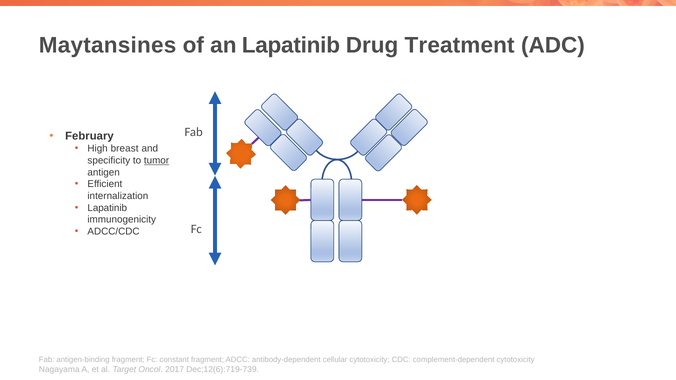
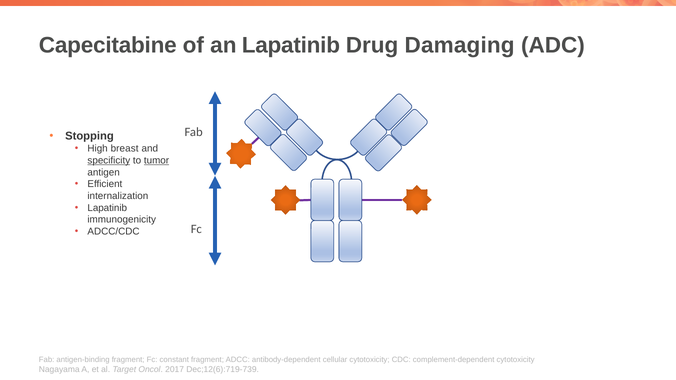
Maytansines: Maytansines -> Capecitabine (108, 45)
Treatment: Treatment -> Damaging (460, 45)
February: February -> Stopping (89, 136)
specificity underline: none -> present (109, 161)
